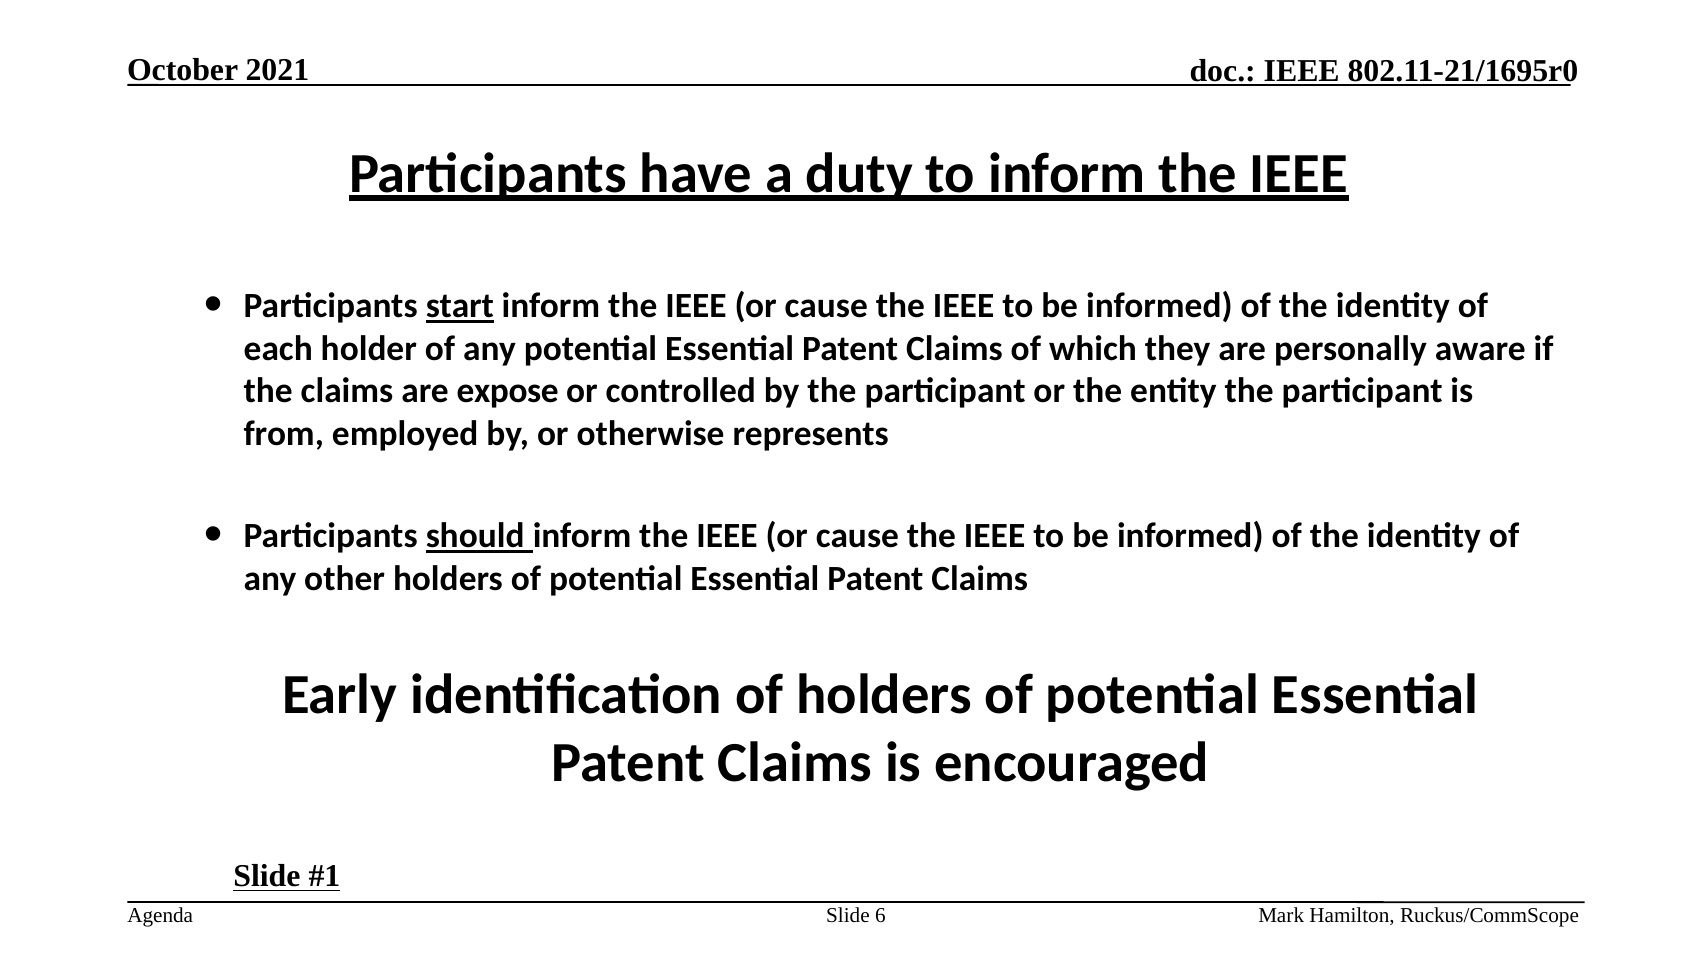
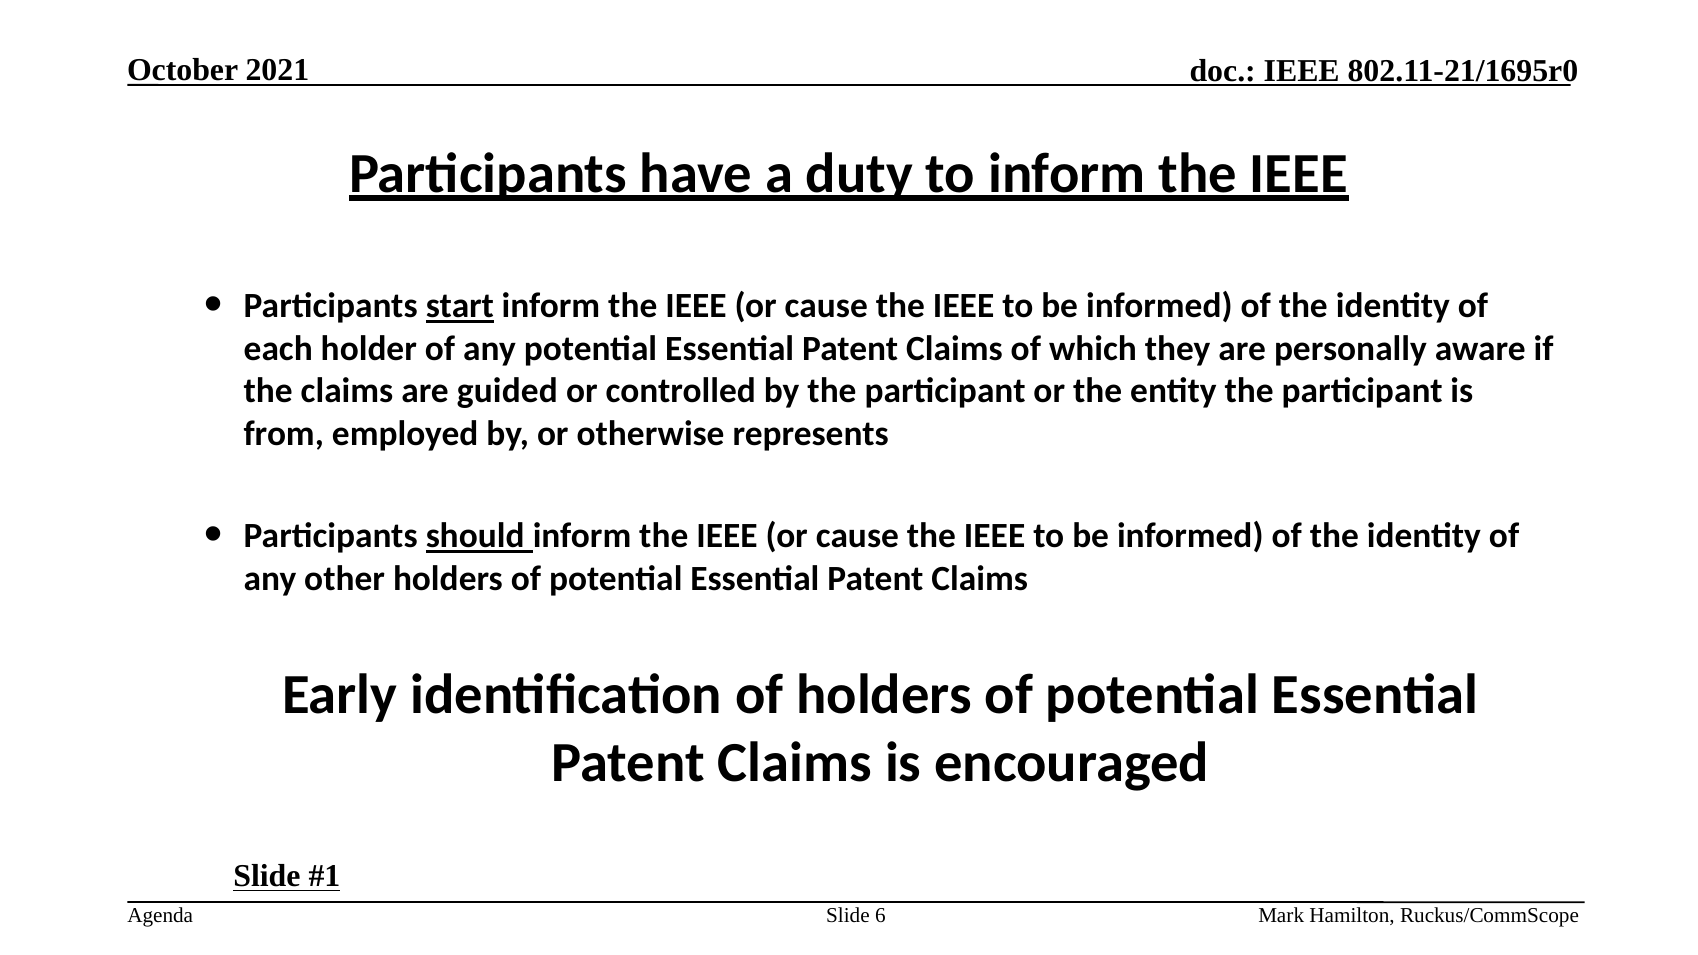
expose: expose -> guided (507, 391)
